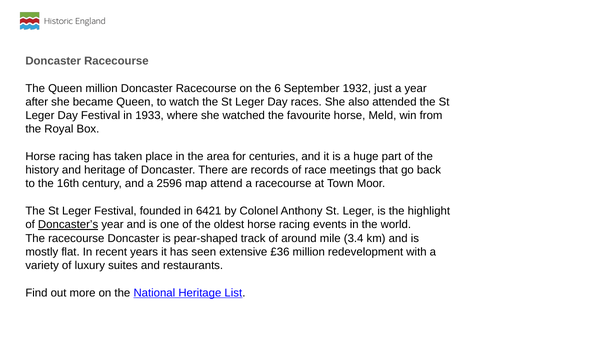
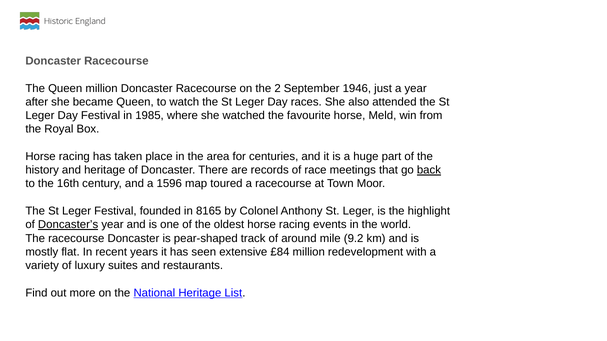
6: 6 -> 2 (278, 88)
1932: 1932 -> 1946 (357, 88)
1933: 1933 -> 1985 (150, 116)
back underline: none -> present (429, 170)
2596: 2596 -> 1596 (169, 184)
attend: attend -> toured (226, 184)
6421: 6421 -> 8165 (209, 211)
3.4: 3.4 -> 9.2 (354, 239)
£36: £36 -> £84 (280, 252)
